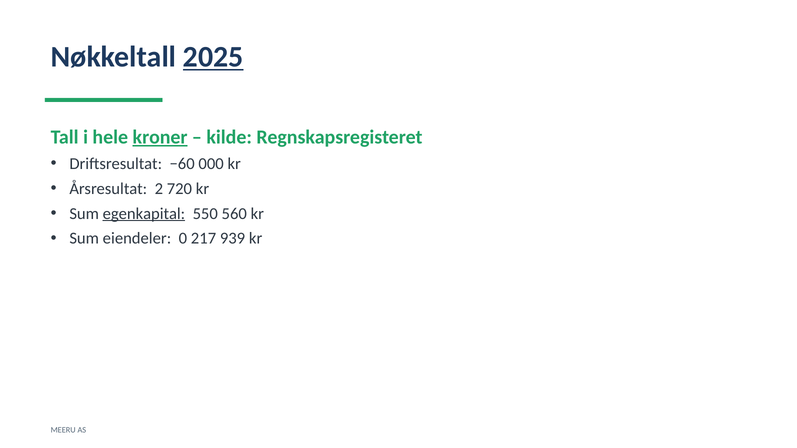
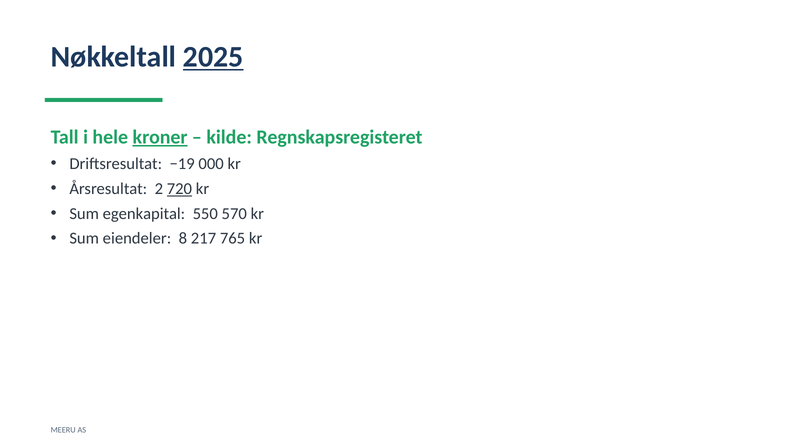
−60: −60 -> −19 (182, 164)
720 underline: none -> present (179, 189)
egenkapital underline: present -> none (144, 214)
560: 560 -> 570 (234, 214)
0: 0 -> 8 (183, 239)
939: 939 -> 765 (233, 239)
